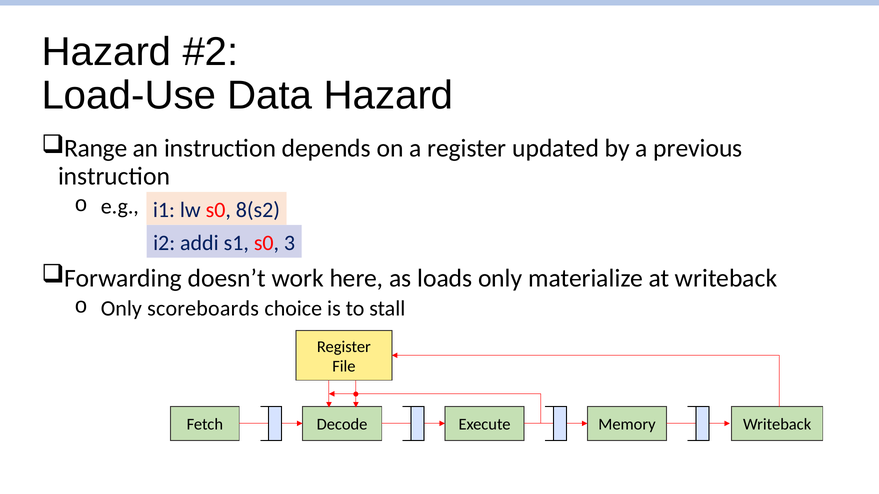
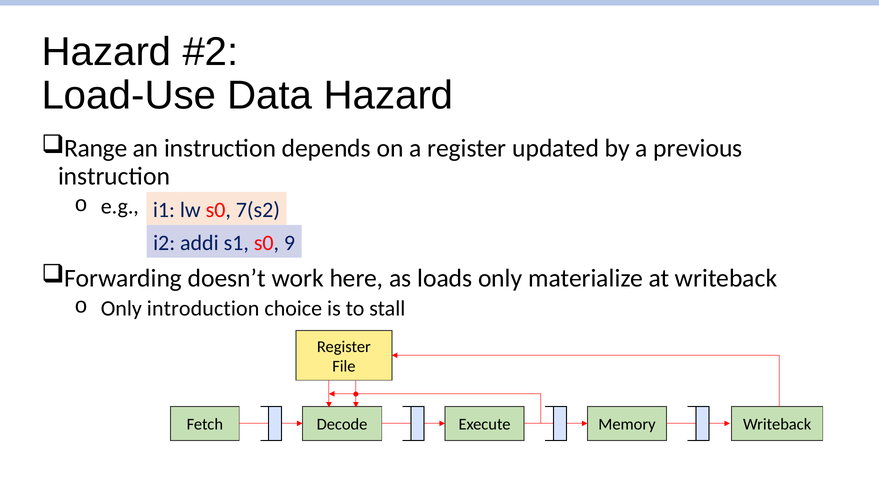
8(s2: 8(s2 -> 7(s2 (258, 210)
3: 3 -> 9 (290, 243)
scoreboards: scoreboards -> introduction (203, 309)
